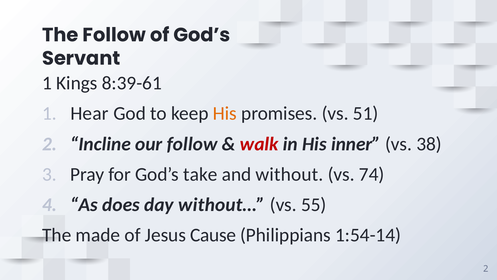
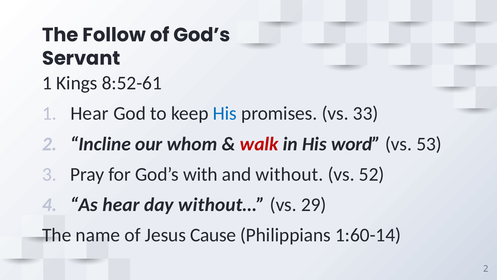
8:39-61: 8:39-61 -> 8:52-61 (132, 83)
His colour: orange -> blue (225, 113)
51: 51 -> 33 (366, 113)
our follow: follow -> whom (192, 144)
inner: inner -> word (356, 144)
38: 38 -> 53 (429, 144)
take: take -> with (200, 174)
74: 74 -> 52 (372, 174)
As does: does -> hear (121, 204)
55: 55 -> 29 (314, 204)
made: made -> name (98, 235)
1:54-14: 1:54-14 -> 1:60-14 (368, 235)
